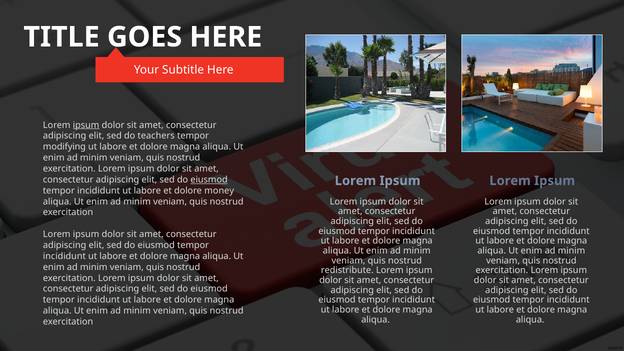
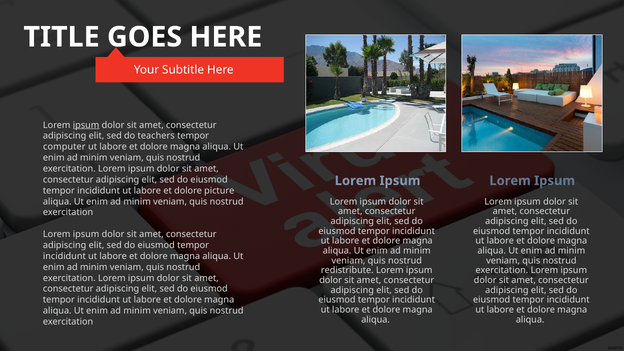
modifying: modifying -> computer (64, 147)
eiusmod underline: present -> none (209, 180)
money: money -> picture (219, 191)
